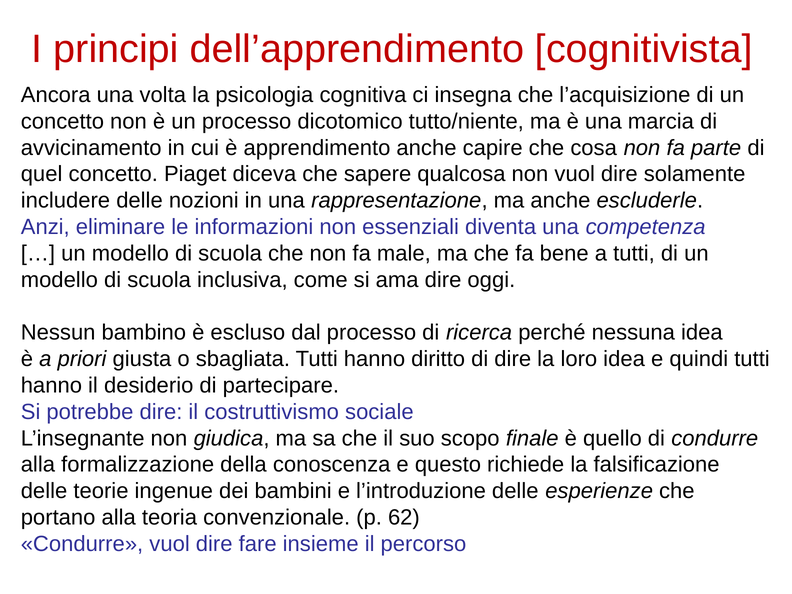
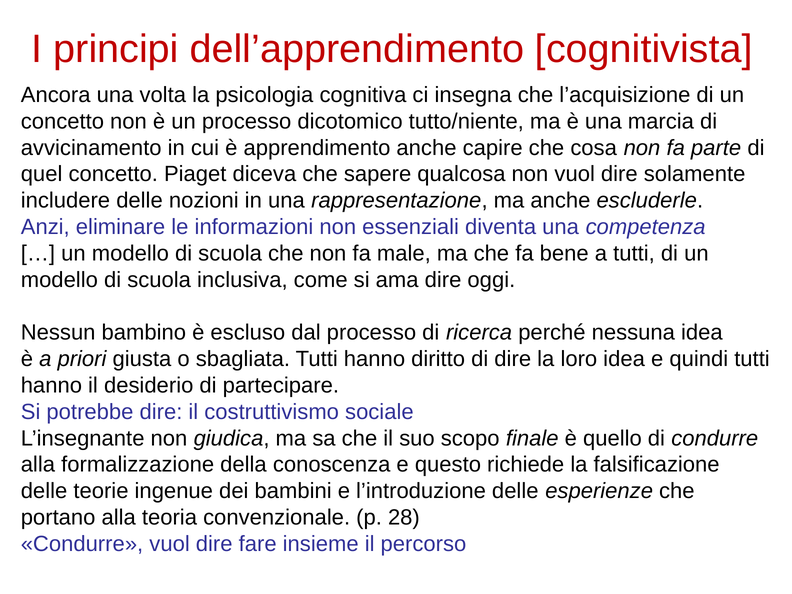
62: 62 -> 28 (404, 518)
